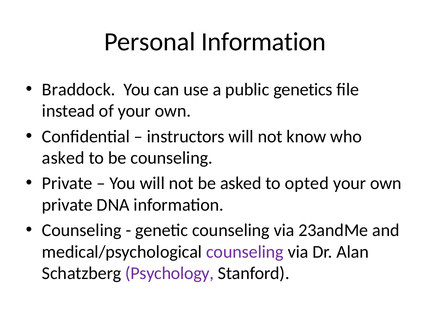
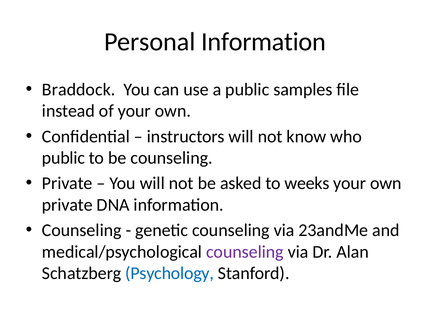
genetics: genetics -> samples (303, 89)
asked: asked -> public (63, 158)
opted: opted -> weeks (307, 183)
Psychology colour: purple -> blue (170, 273)
